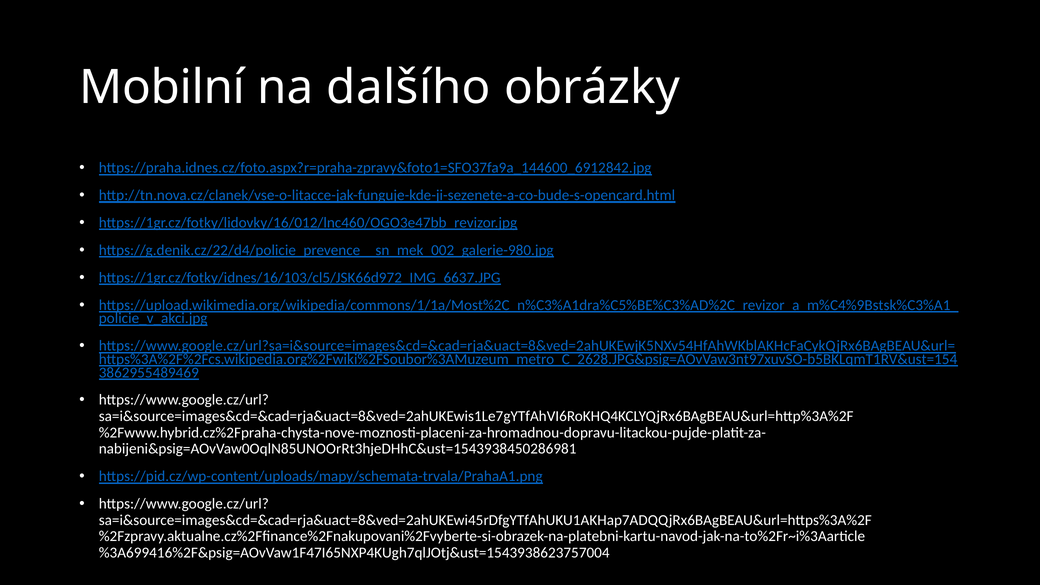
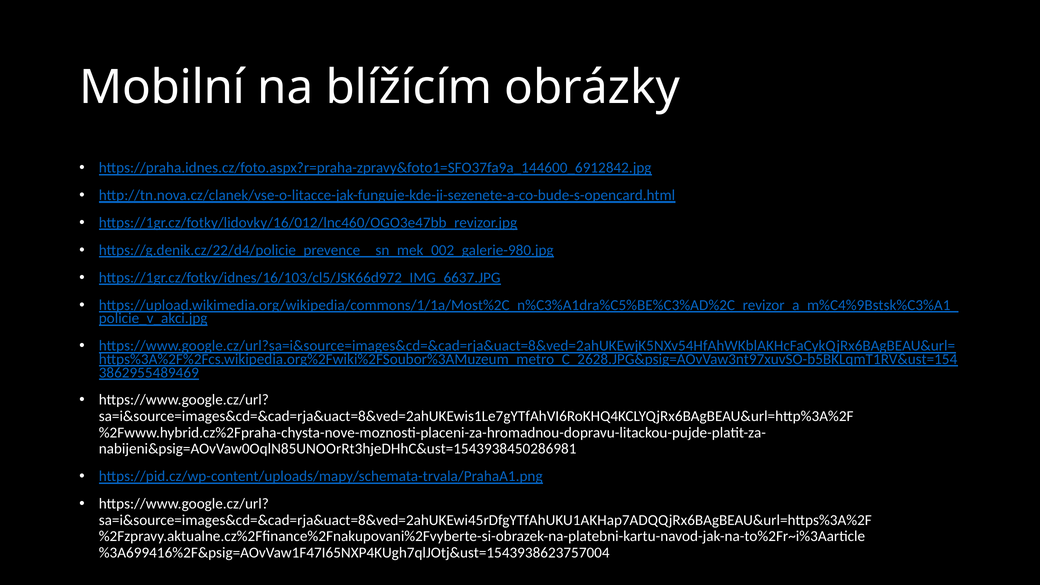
dalšího: dalšího -> blížícím (409, 87)
